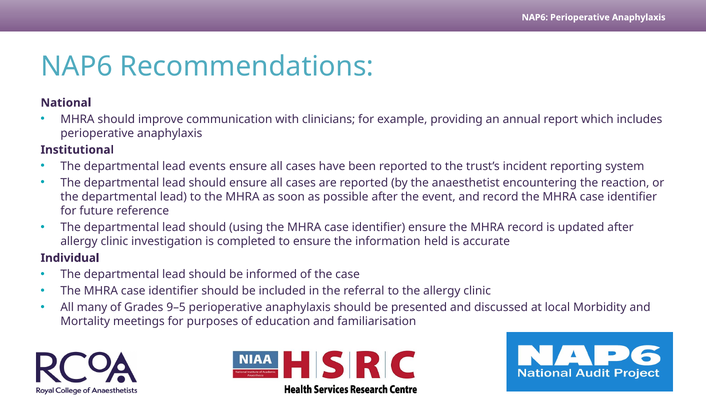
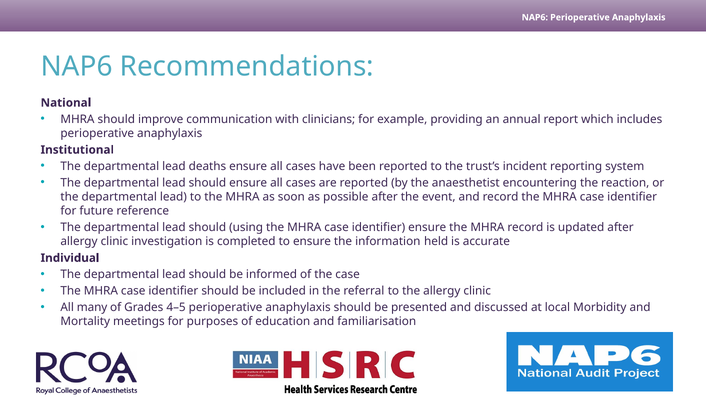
events: events -> deaths (207, 166)
9–5: 9–5 -> 4–5 (176, 307)
